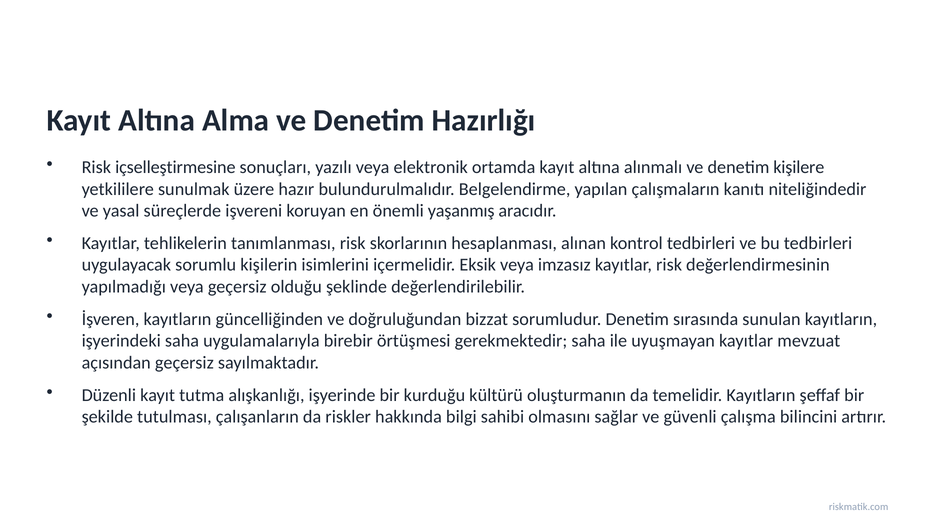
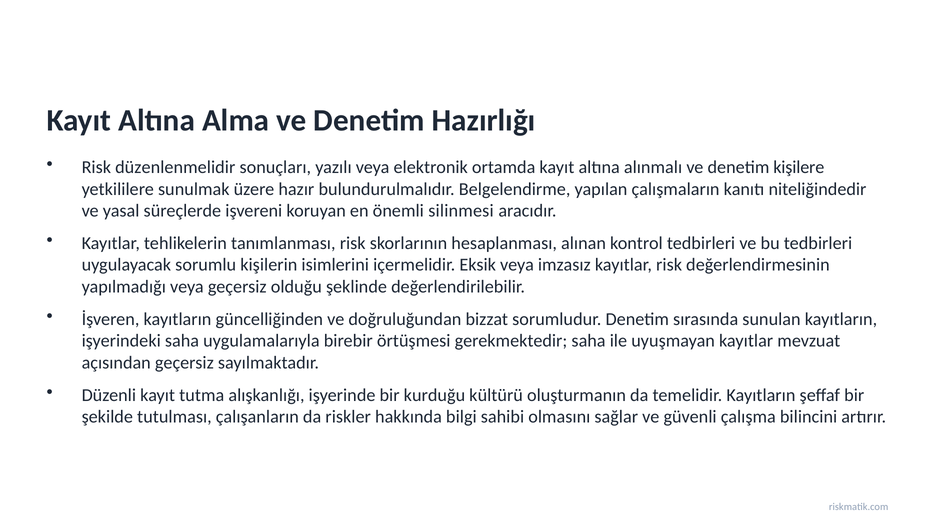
içselleştirmesine: içselleştirmesine -> düzenlenmelidir (175, 167)
yaşanmış: yaşanmış -> silinmesi (461, 211)
